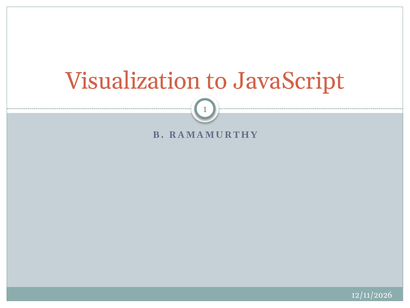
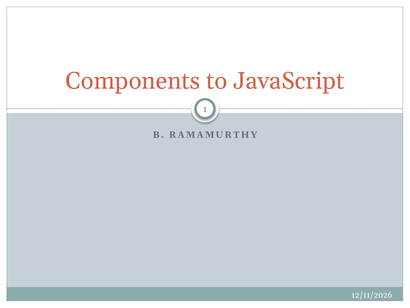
Visualization: Visualization -> Components (133, 81)
